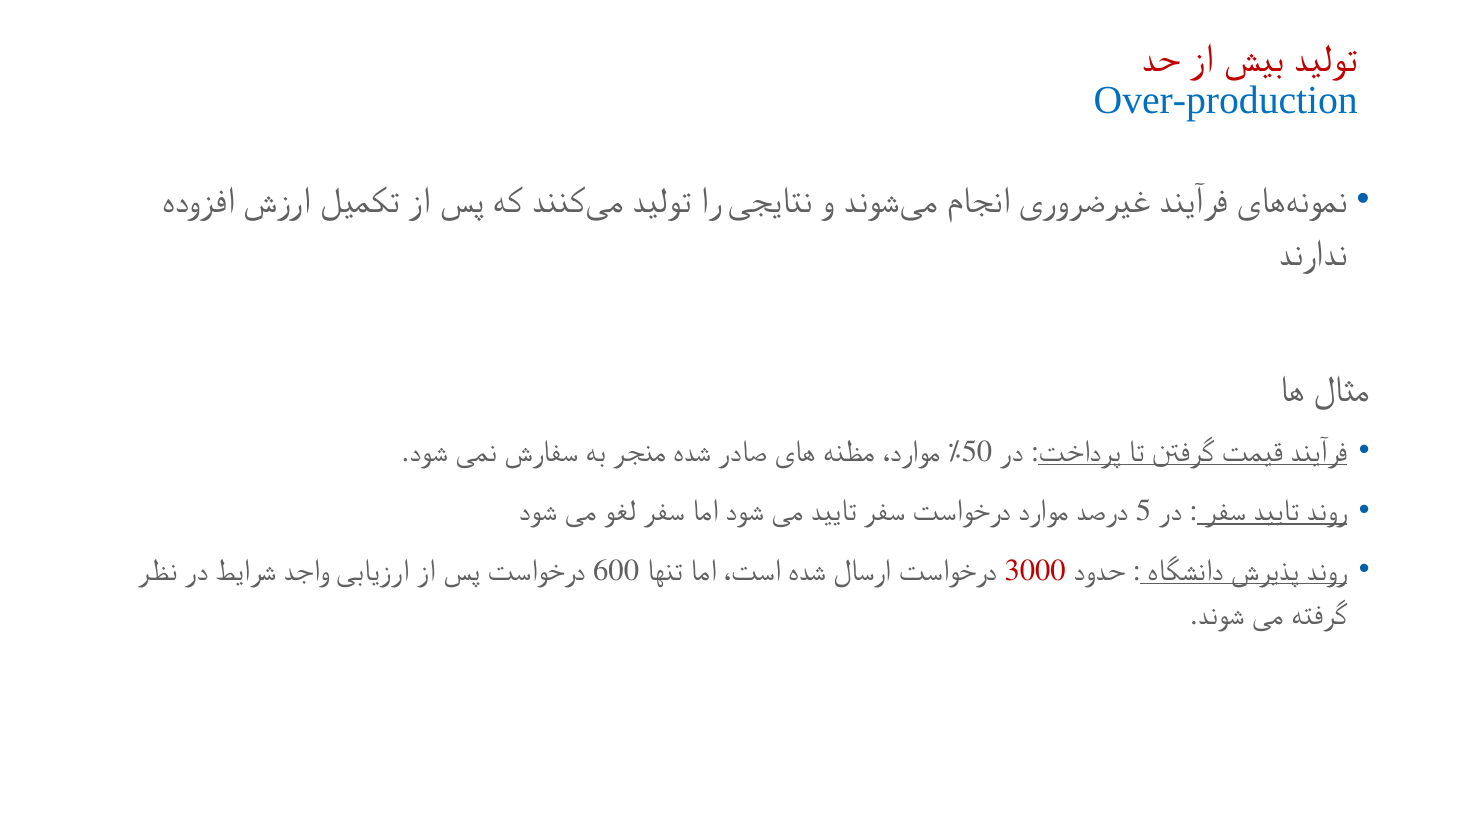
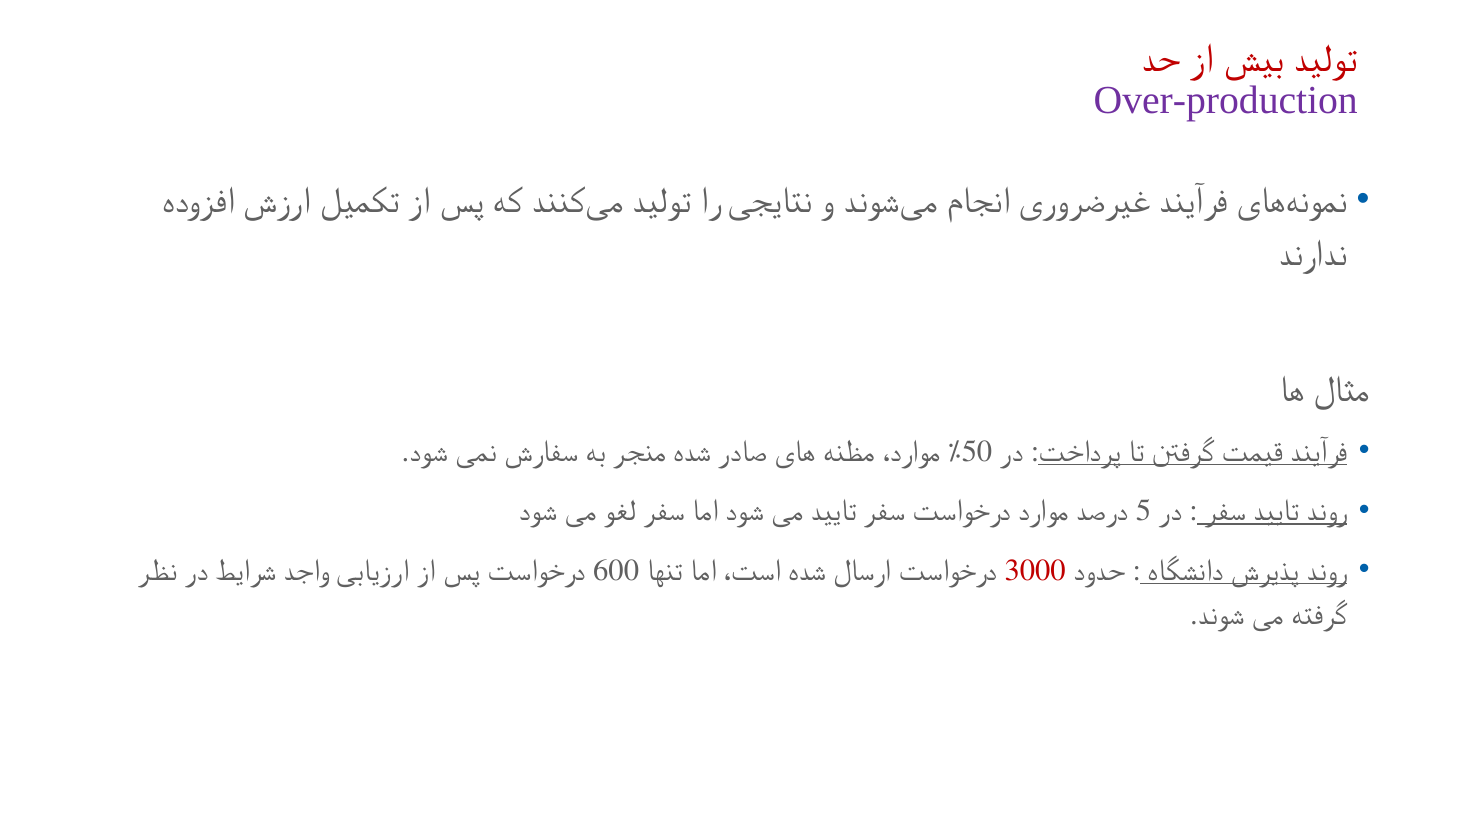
Over-production colour: blue -> purple (1226, 101)
